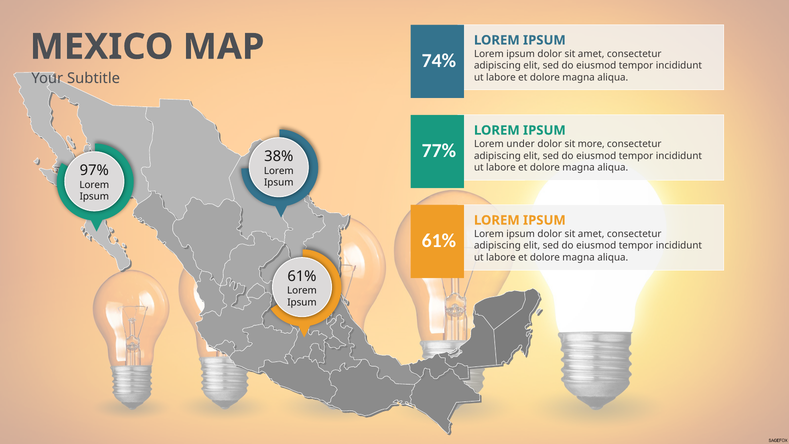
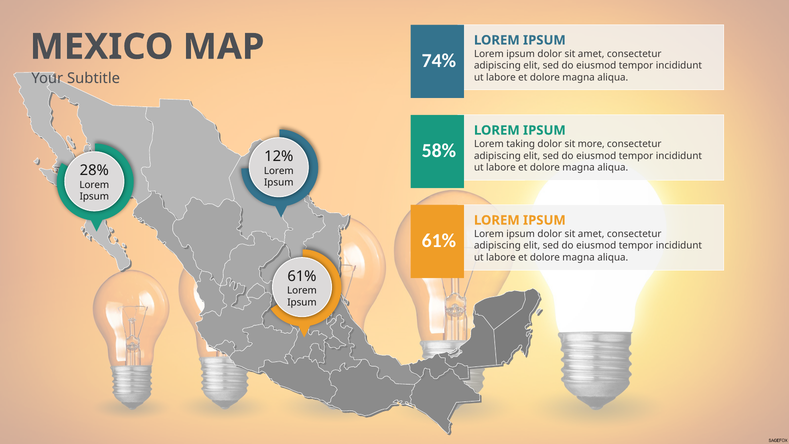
under: under -> taking (521, 144)
77%: 77% -> 58% (439, 151)
38%: 38% -> 12% (279, 156)
97%: 97% -> 28% (94, 170)
